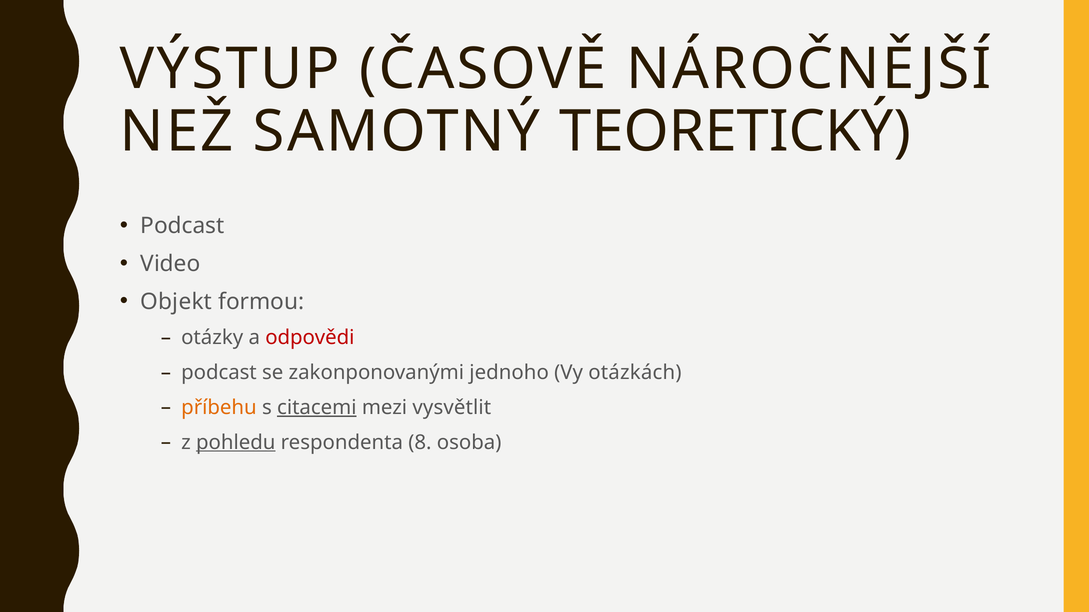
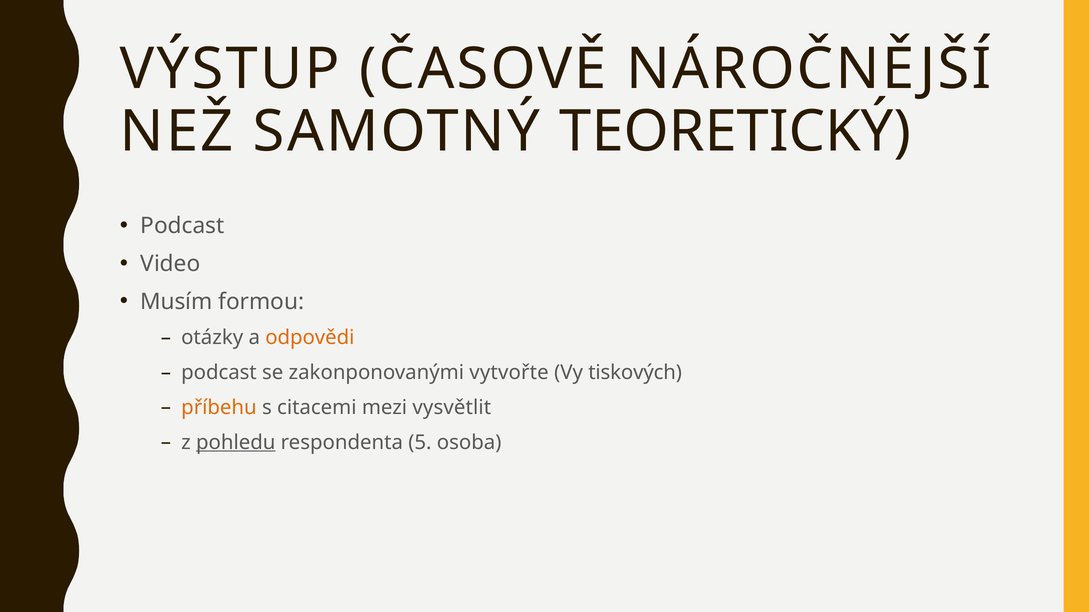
Objekt: Objekt -> Musím (176, 302)
odpovědi colour: red -> orange (310, 338)
jednoho: jednoho -> vytvořte (509, 373)
otázkách: otázkách -> tiskových (635, 373)
citacemi underline: present -> none (317, 408)
8: 8 -> 5 (420, 443)
